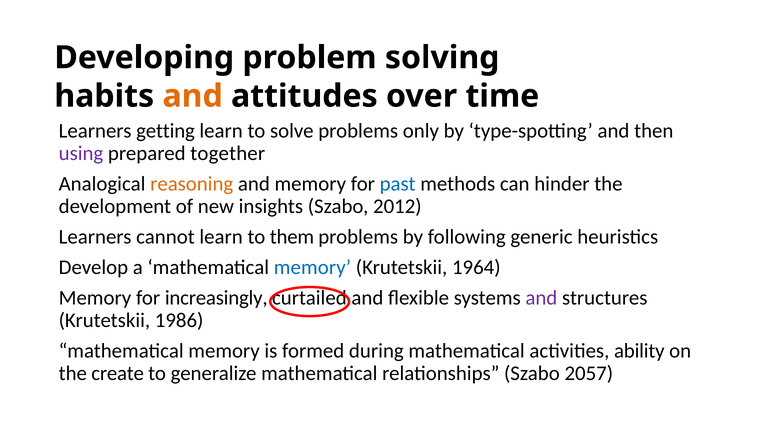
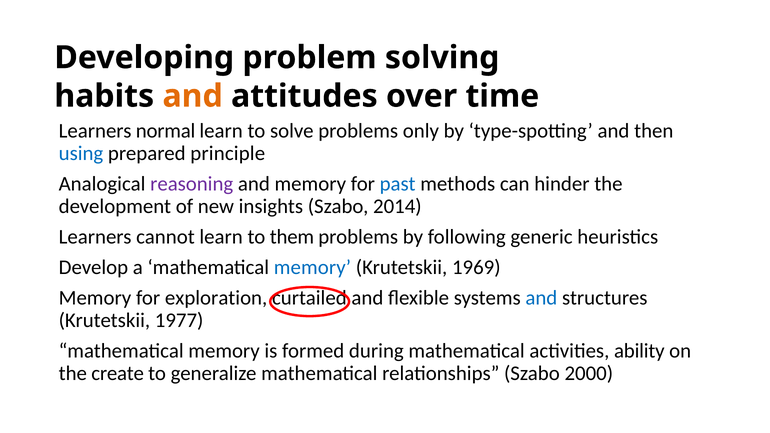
getting: getting -> normal (166, 131)
using colour: purple -> blue (81, 153)
together: together -> principle (228, 153)
reasoning colour: orange -> purple (192, 184)
2012: 2012 -> 2014 (397, 206)
1964: 1964 -> 1969 (476, 268)
increasingly: increasingly -> exploration (216, 298)
and colour: purple -> blue (541, 298)
1986: 1986 -> 1977 (179, 321)
2057: 2057 -> 2000 (589, 374)
